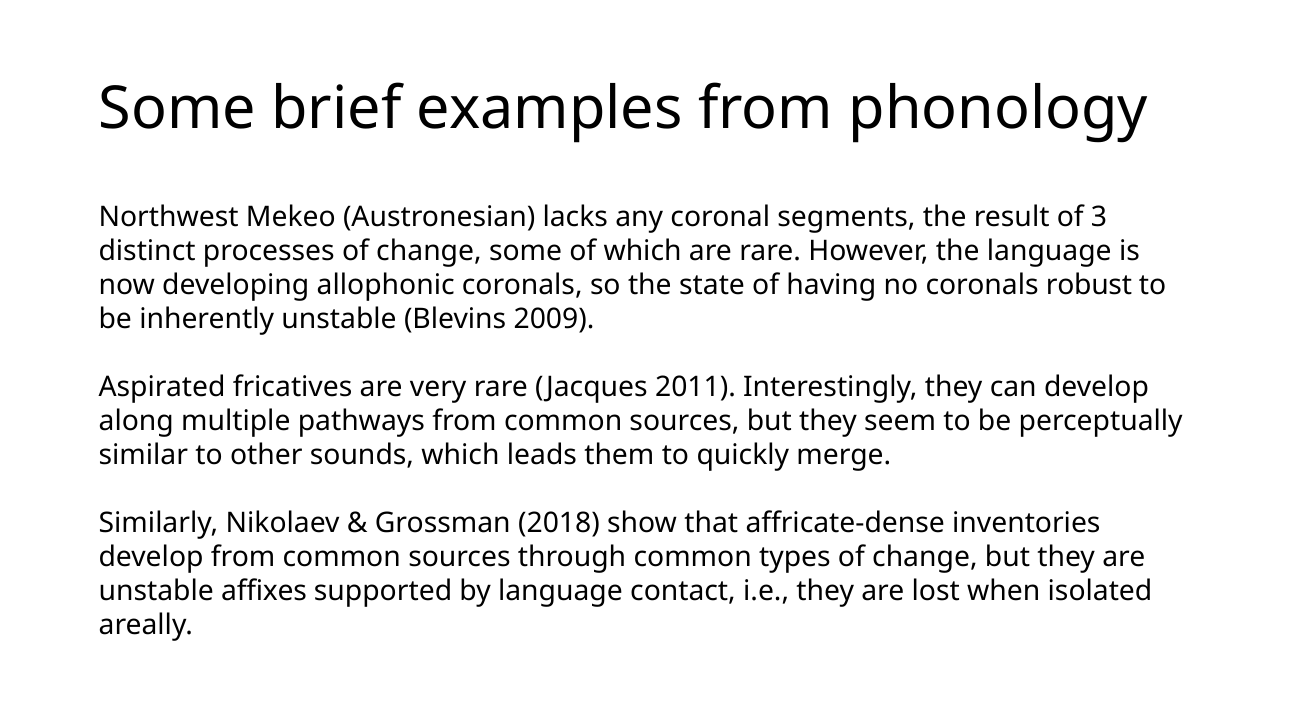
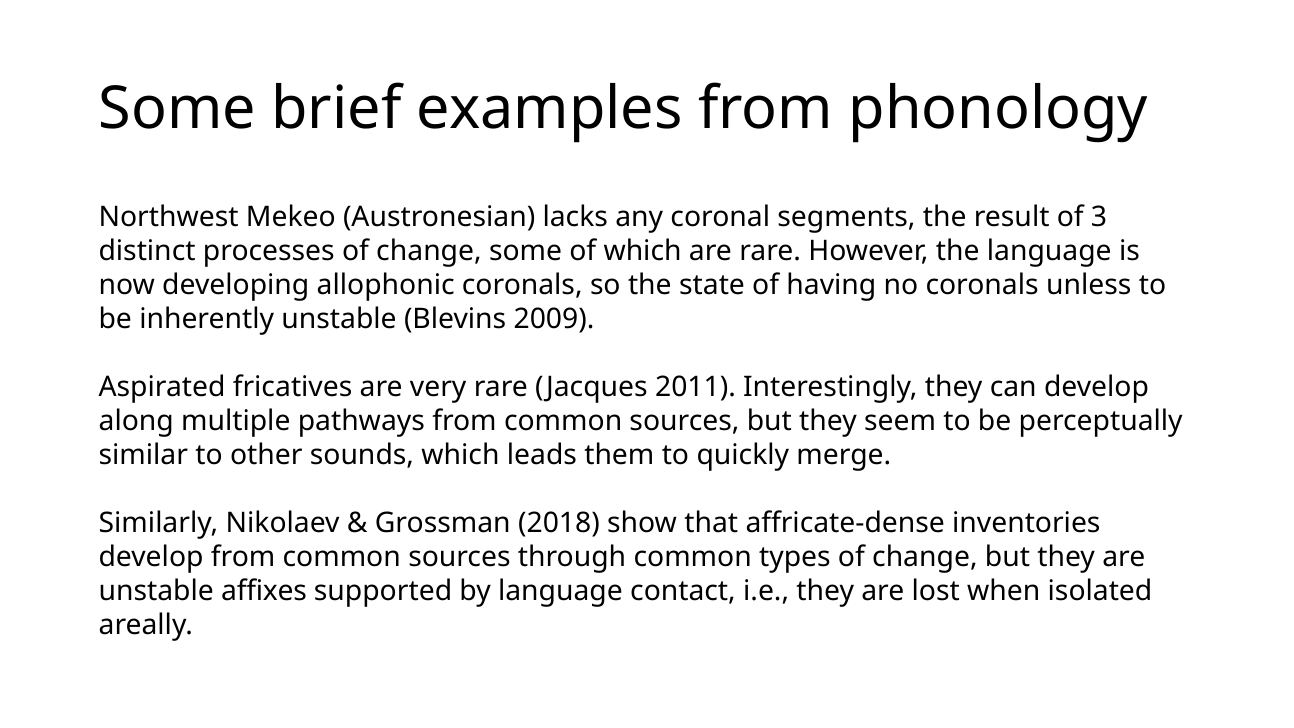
robust: robust -> unless (1089, 286)
